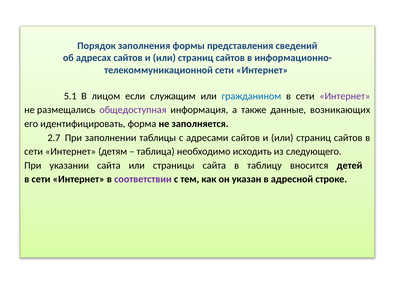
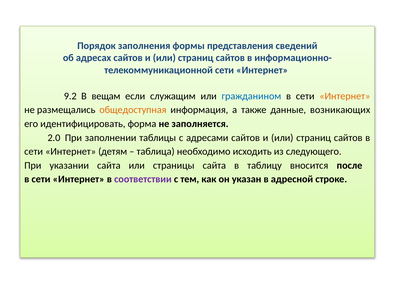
5.1: 5.1 -> 9.2 (70, 96)
лицом: лицом -> вещам (106, 96)
Интернет colour: purple -> orange (345, 96)
общедоступная colour: purple -> orange (133, 110)
2.7: 2.7 -> 2.0 (54, 138)
детей: детей -> после (350, 165)
